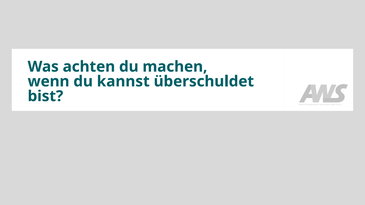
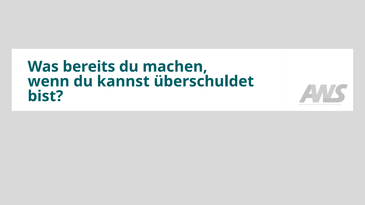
achten: achten -> bereits (89, 67)
